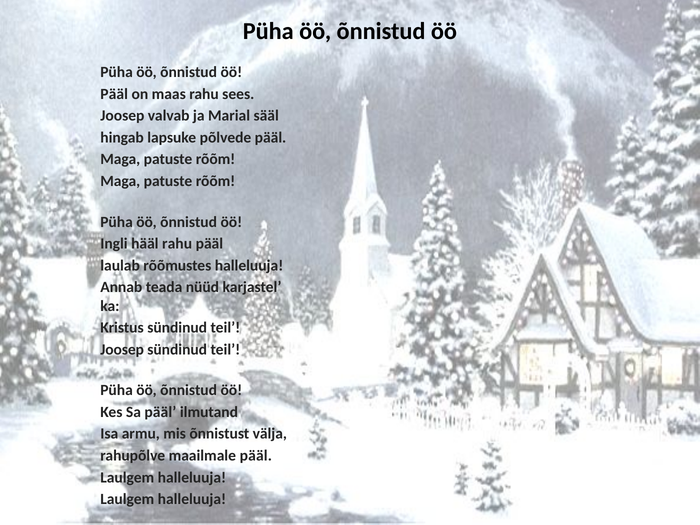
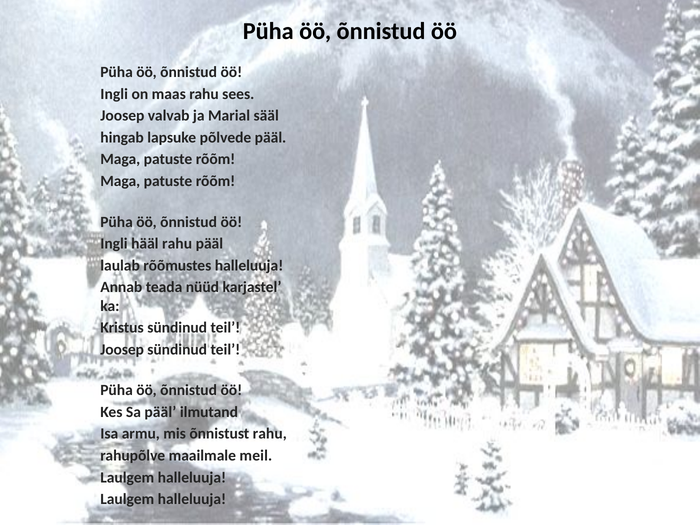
Pääl: Pääl -> Ingli (114, 94)
õnnistust välja: välja -> rahu (270, 434)
maailmale pääl: pääl -> meil (256, 456)
